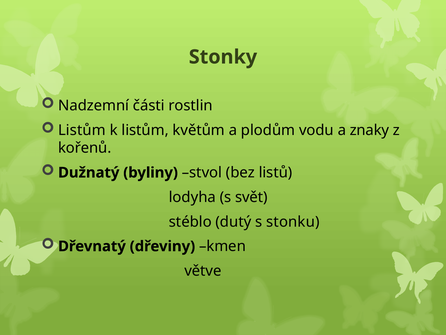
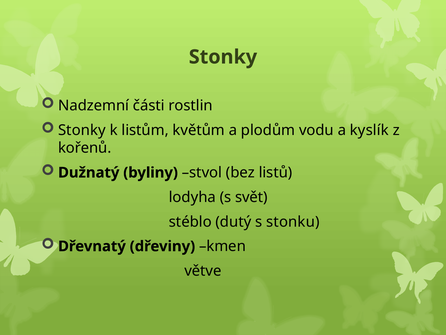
Listům: Listům -> Stonky (82, 130)
znaky: znaky -> kyslík (369, 130)
